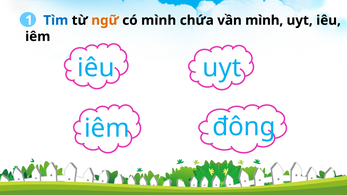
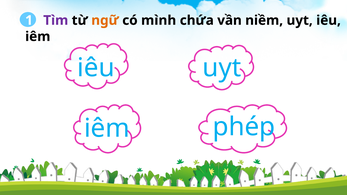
Tìm colour: blue -> purple (56, 20)
vần mình: mình -> niềm (264, 20)
đông: đông -> phép (244, 127)
